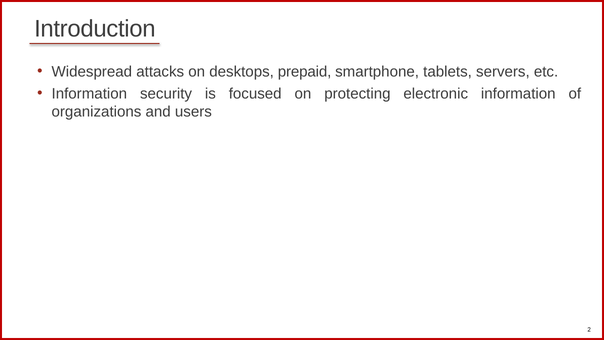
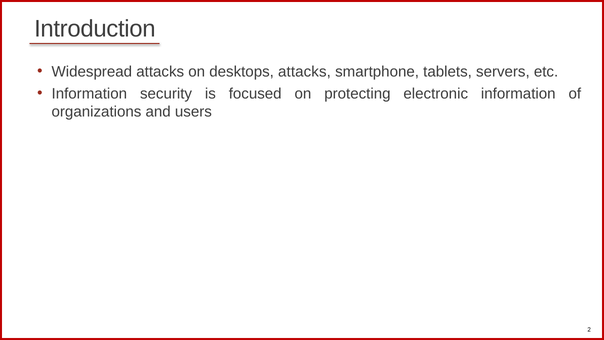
desktops prepaid: prepaid -> attacks (304, 72)
